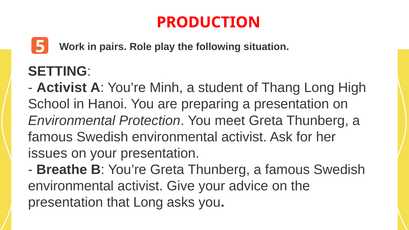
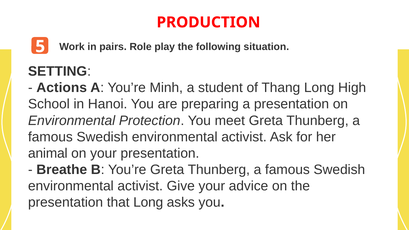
Activist: Activist -> Actions (62, 88)
issues: issues -> animal (48, 153)
